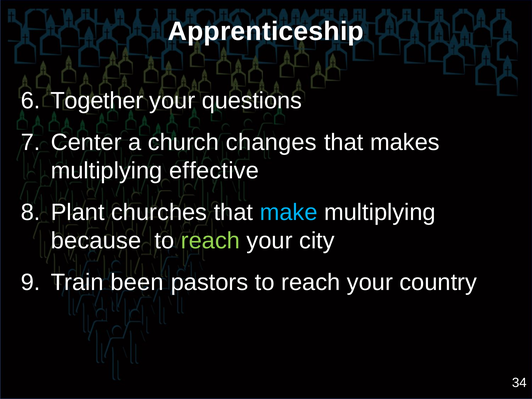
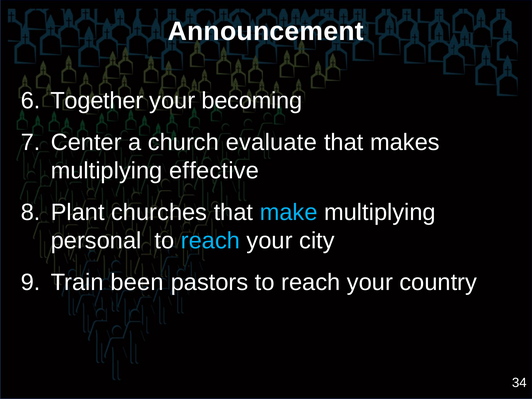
Apprenticeship: Apprenticeship -> Announcement (266, 31)
questions: questions -> becoming (252, 101)
changes: changes -> evaluate (271, 142)
because: because -> personal (96, 241)
reach colour: light green -> light blue (210, 241)
